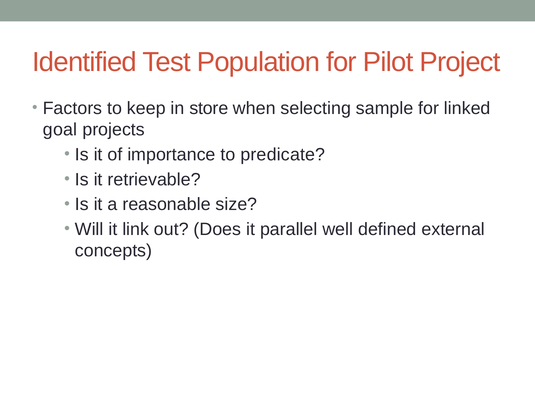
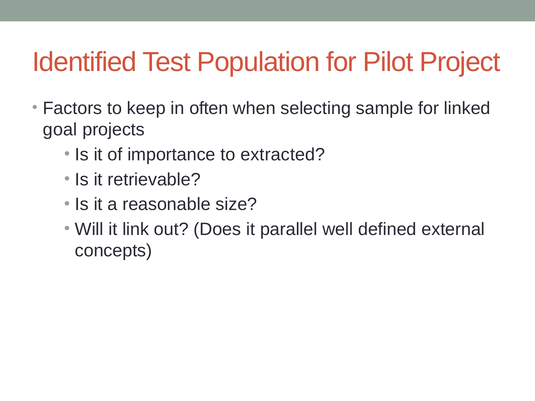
store: store -> often (209, 108)
predicate: predicate -> extracted (283, 155)
